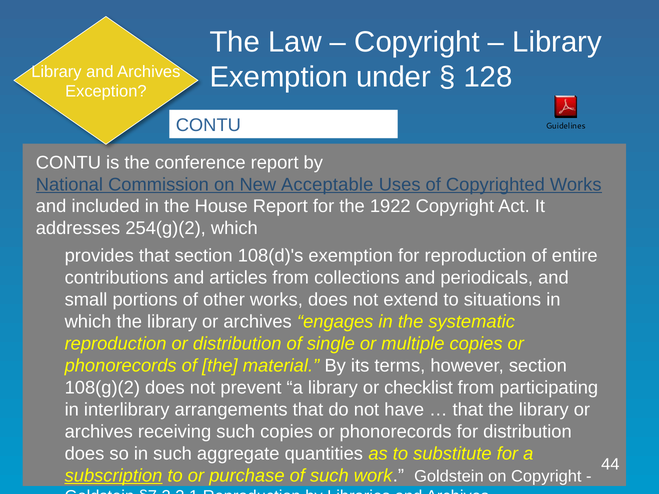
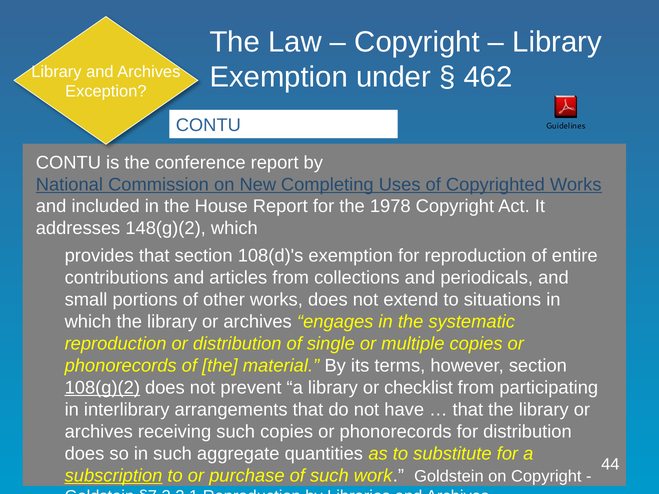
128: 128 -> 462 (488, 77)
Acceptable: Acceptable -> Completing (327, 185)
1922: 1922 -> 1978 (390, 207)
254(g)(2: 254(g)(2 -> 148(g)(2 (166, 229)
108(g)(2 underline: none -> present (102, 388)
